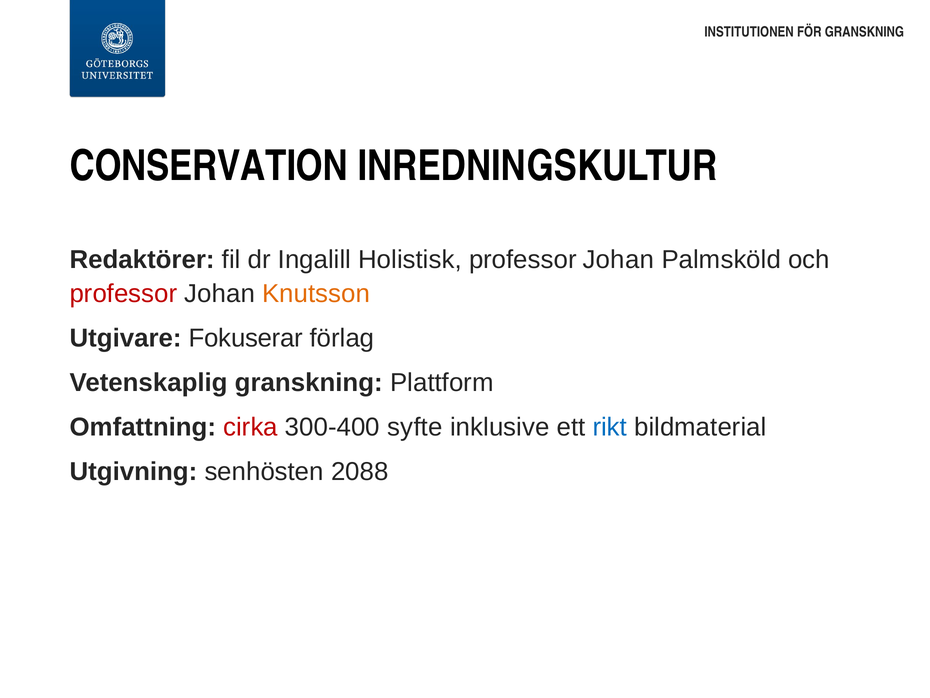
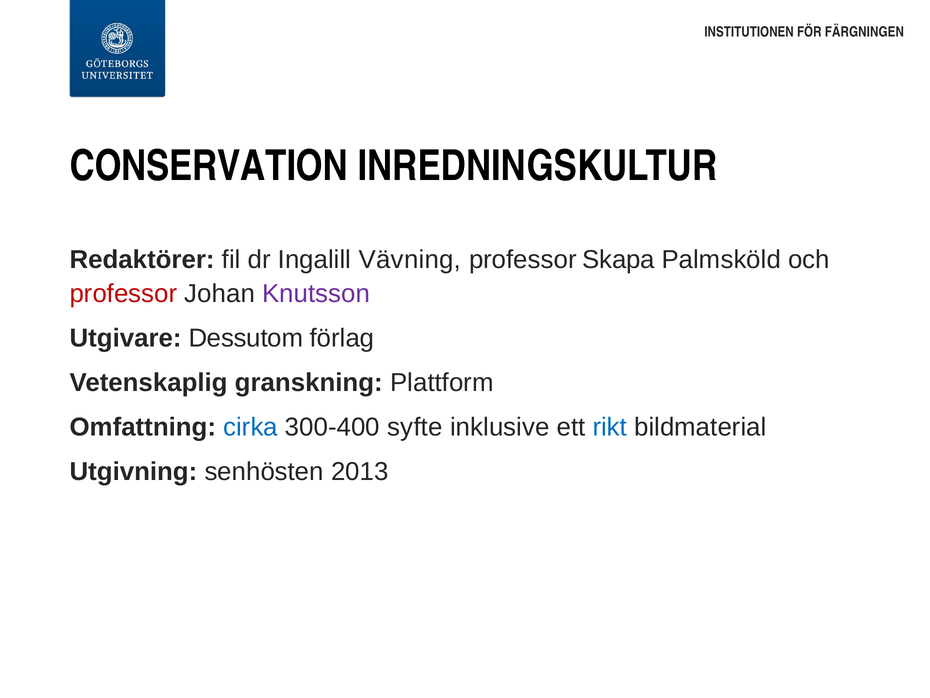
FÖR GRANSKNING: GRANSKNING -> FÄRGNINGEN (864, 32)
Holistisk: Holistisk -> Vävning (410, 259)
Johan: Johan -> Skapa (619, 259)
Knutsson colour: orange -> purple (316, 294)
Fokuserar: Fokuserar -> Dessutom (246, 338)
cirka colour: red -> blue (251, 427)
2088: 2088 -> 2013 (360, 471)
